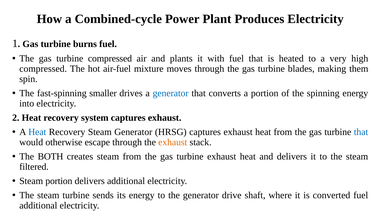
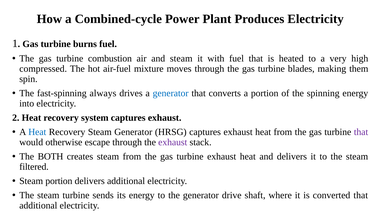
turbine compressed: compressed -> combustion (110, 58)
and plants: plants -> steam (181, 58)
smaller: smaller -> always (103, 93)
that colour: blue -> purple (361, 132)
exhaust colour: orange -> purple (173, 142)
converted fuel: fuel -> that (361, 195)
